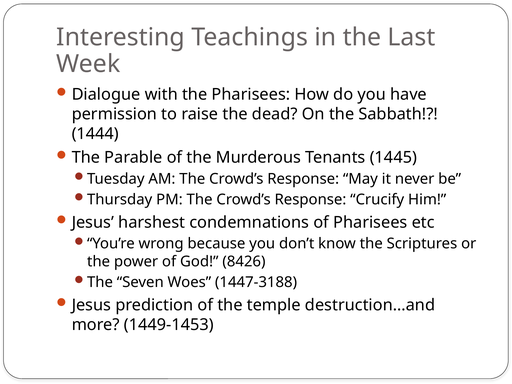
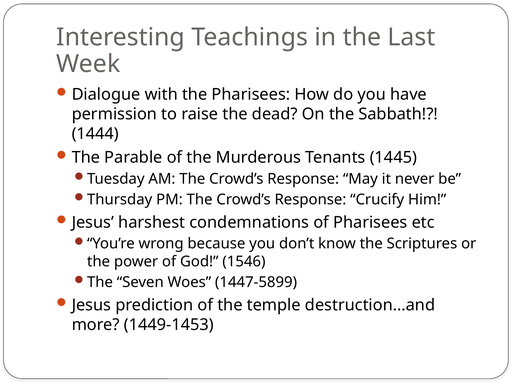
8426: 8426 -> 1546 (244, 262)
1447-3188: 1447-3188 -> 1447-5899 (256, 282)
